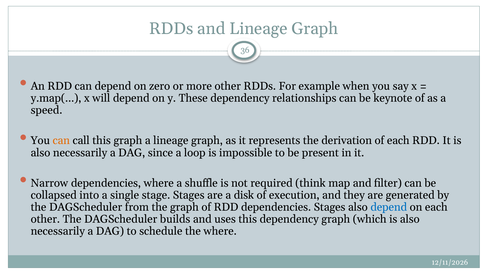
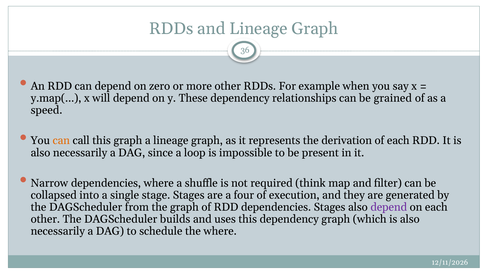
keynote: keynote -> grained (393, 98)
disk: disk -> four (244, 195)
depend colour: blue -> purple (389, 208)
